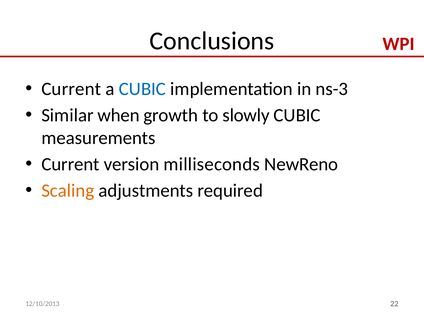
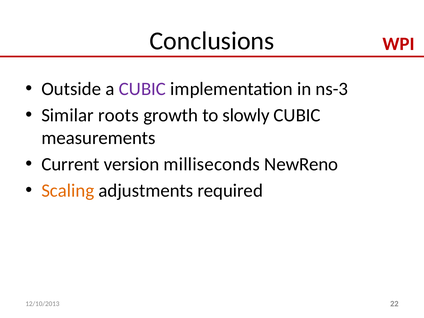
Current: Current -> Outside (71, 89)
CUBIC colour: blue -> purple (142, 89)
when: when -> roots (118, 115)
